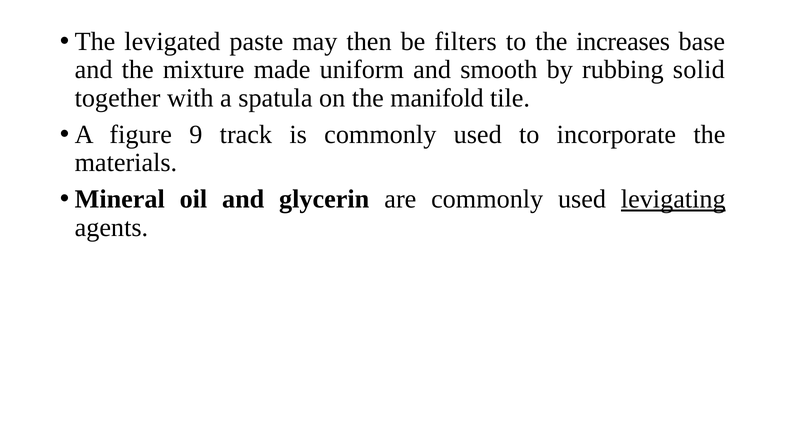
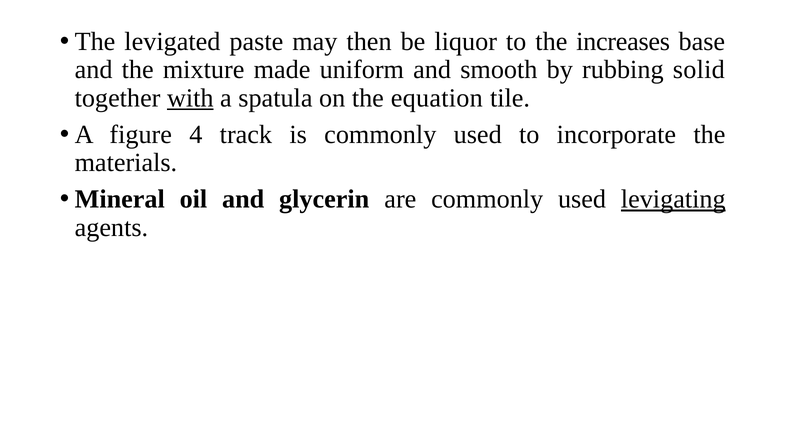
filters: filters -> liquor (466, 41)
with underline: none -> present (190, 98)
manifold: manifold -> equation (437, 98)
9: 9 -> 4 (196, 135)
